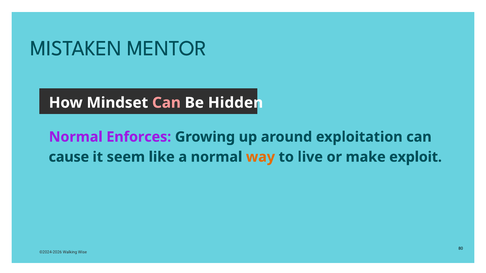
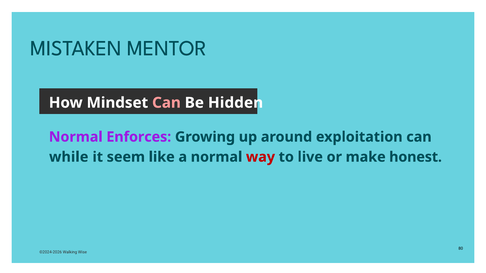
cause: cause -> while (69, 157)
way colour: orange -> red (260, 157)
exploit: exploit -> honest (416, 157)
